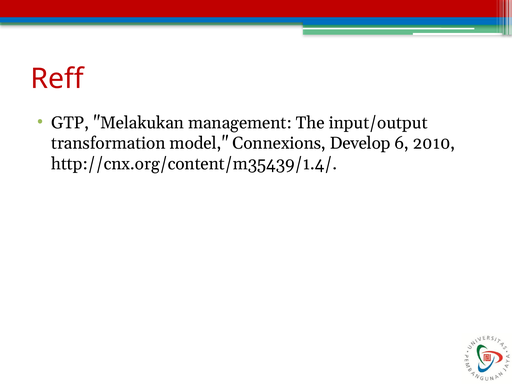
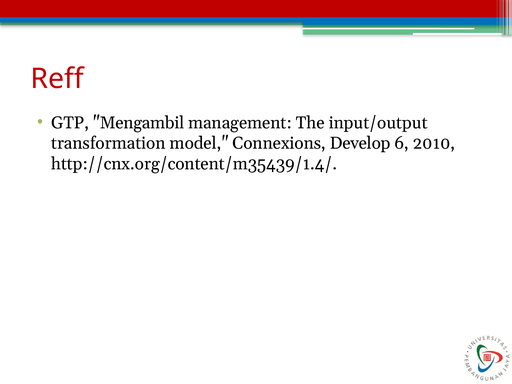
Melakukan: Melakukan -> Mengambil (139, 123)
